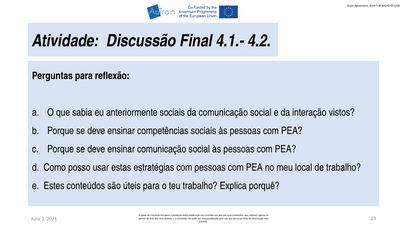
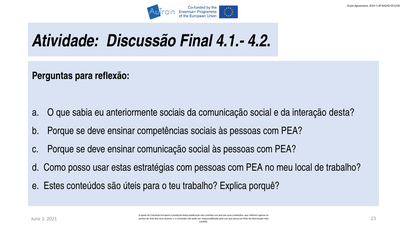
interação vistos: vistos -> desta (342, 112)
